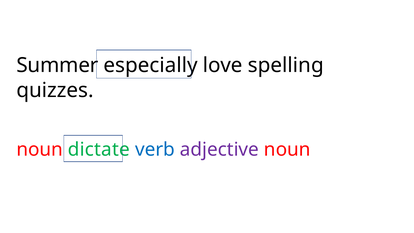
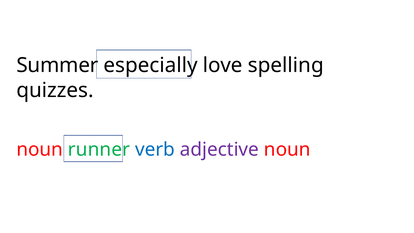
dictate: dictate -> runner (99, 149)
